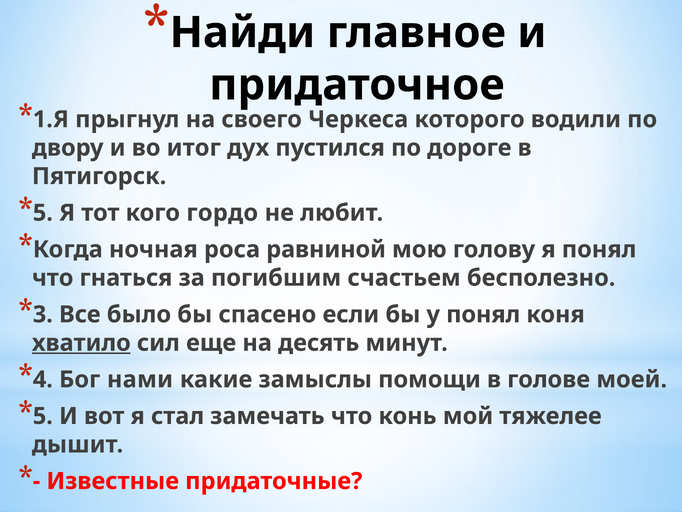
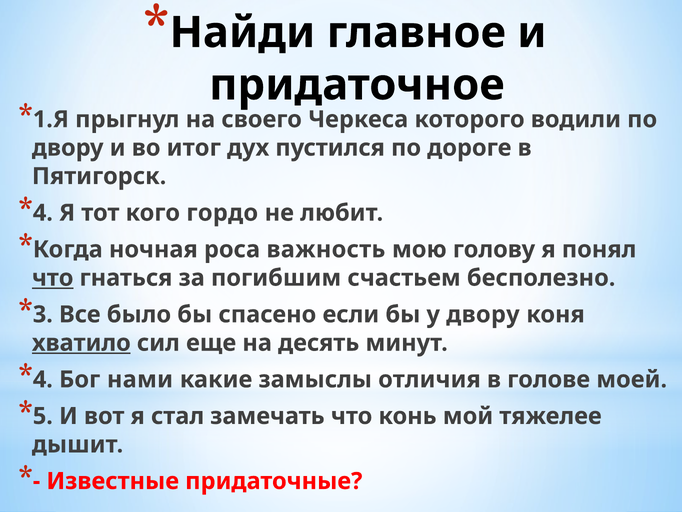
5: 5 -> 4 (43, 213)
равниной: равниной -> важность (326, 249)
что underline: none -> present (53, 278)
у понял: понял -> двору (483, 314)
помощи: помощи -> отличия (429, 379)
